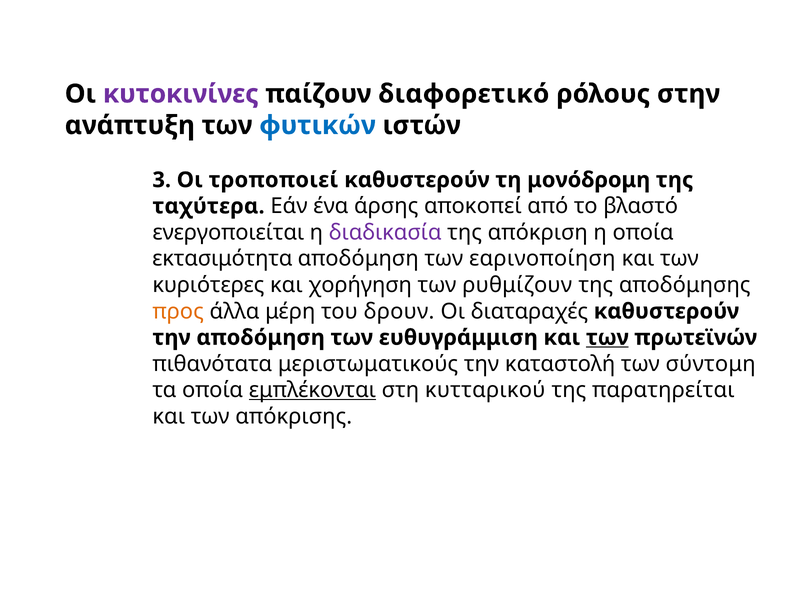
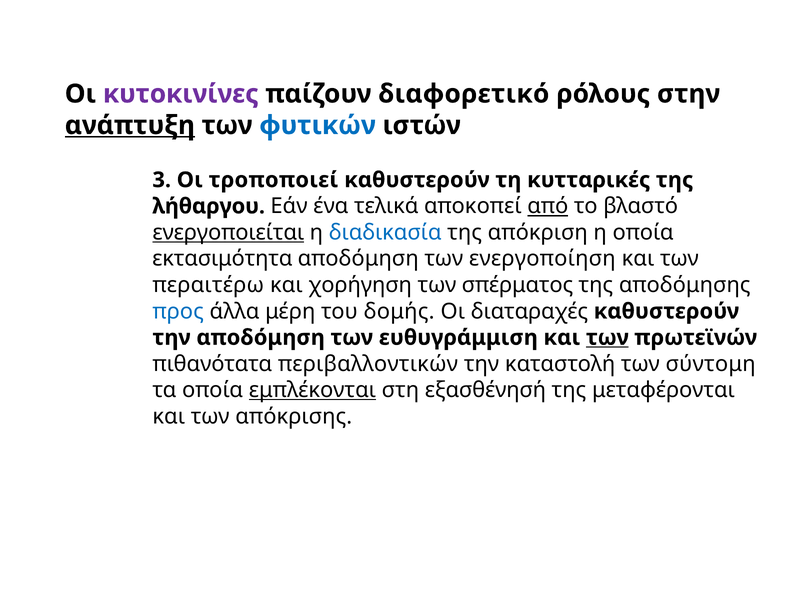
ανάπτυξη underline: none -> present (130, 126)
μονόδρομη: μονόδρομη -> κυτταρικές (589, 180)
ταχύτερα: ταχύτερα -> λήθαργου (209, 206)
άρσης: άρσης -> τελικά (386, 206)
από underline: none -> present (548, 206)
ενεργοποιείται underline: none -> present (228, 233)
διαδικασία colour: purple -> blue (385, 233)
εαρινοποίηση: εαρινοποίηση -> ενεργοποίηση (542, 259)
κυριότερες: κυριότερες -> περαιτέρω (208, 285)
ρυθμίζουν: ρυθμίζουν -> σπέρματος (517, 285)
προς colour: orange -> blue (178, 312)
δρουν: δρουν -> δομής (399, 312)
μεριστωματικούς: μεριστωματικούς -> περιβαλλοντικών (368, 364)
κυτταρικού: κυτταρικού -> εξασθένησή (485, 391)
παρατηρείται: παρατηρείται -> μεταφέρονται (663, 391)
